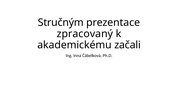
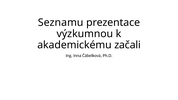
Stručným: Stručným -> Seznamu (61, 23)
zpracovaný: zpracovaný -> výzkumnou (85, 34)
